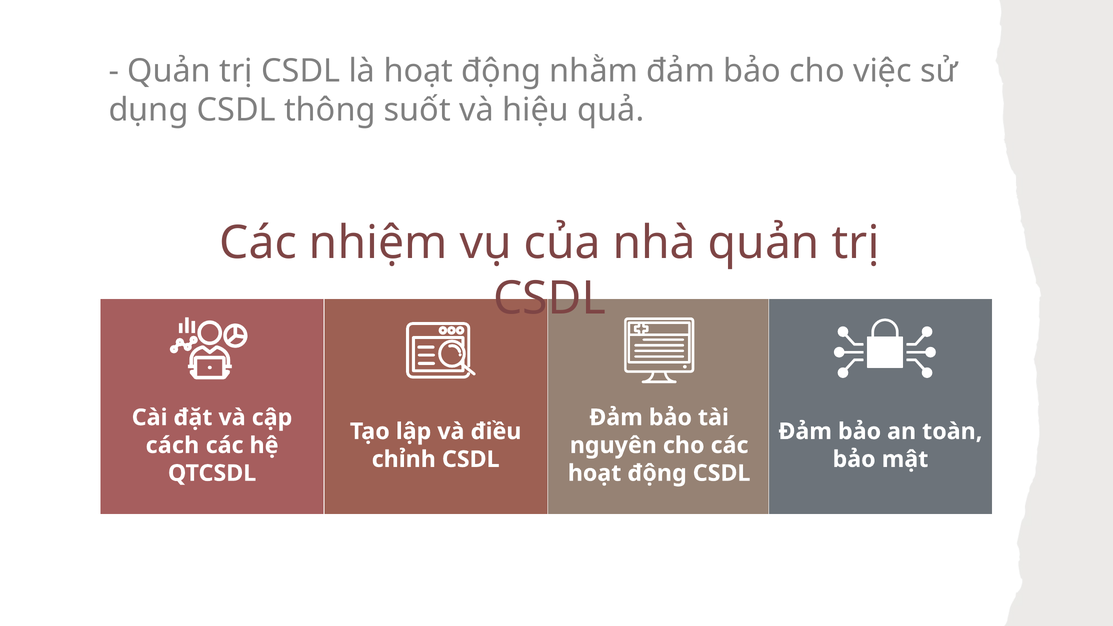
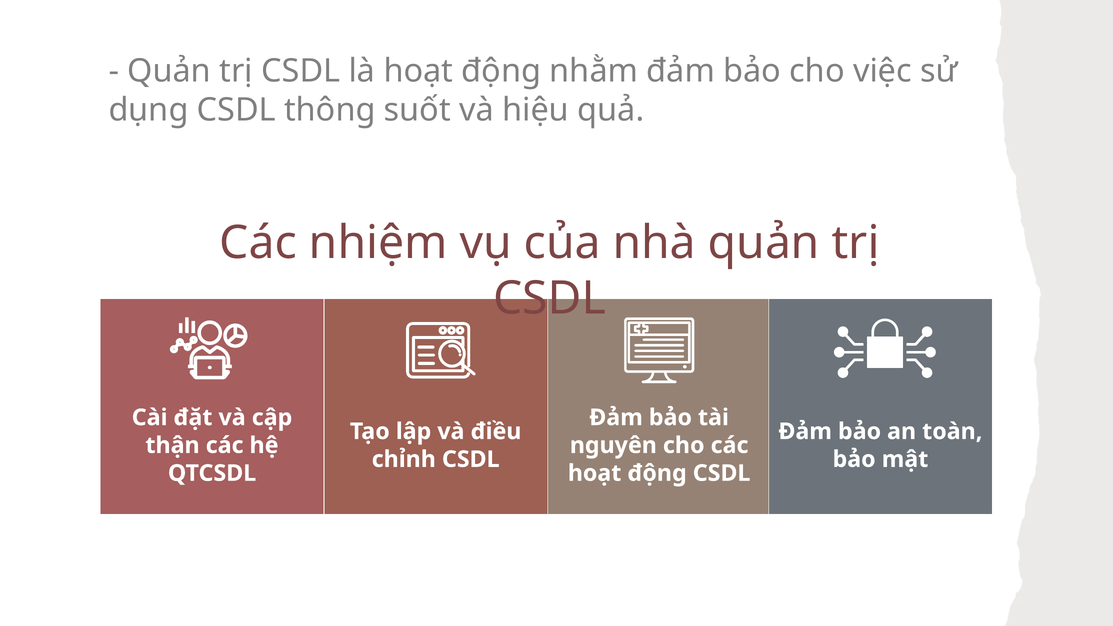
cách: cách -> thận (173, 445)
